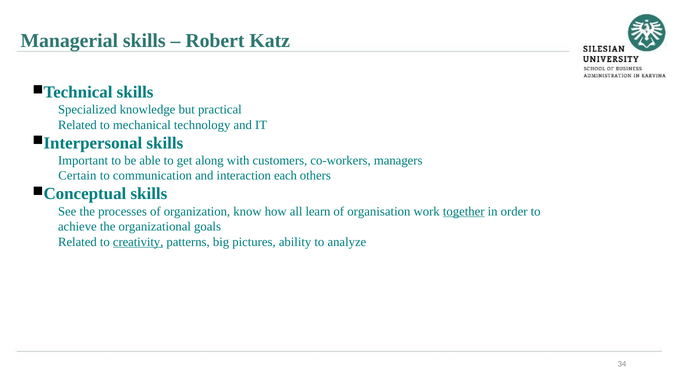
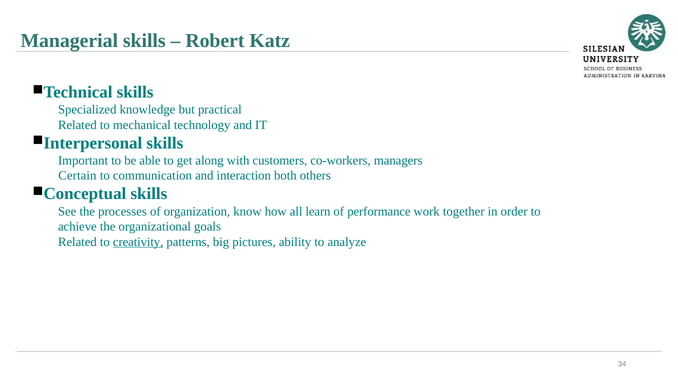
each: each -> both (285, 176)
organisation: organisation -> performance (379, 212)
together underline: present -> none (464, 212)
